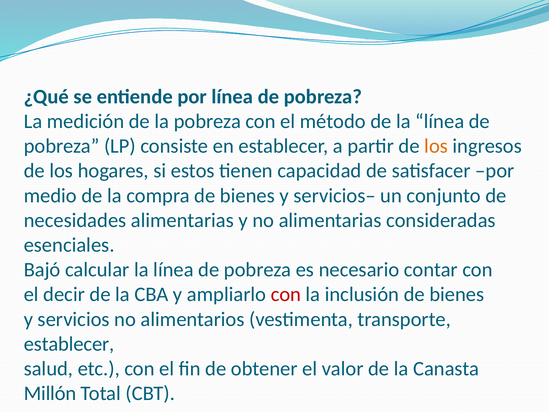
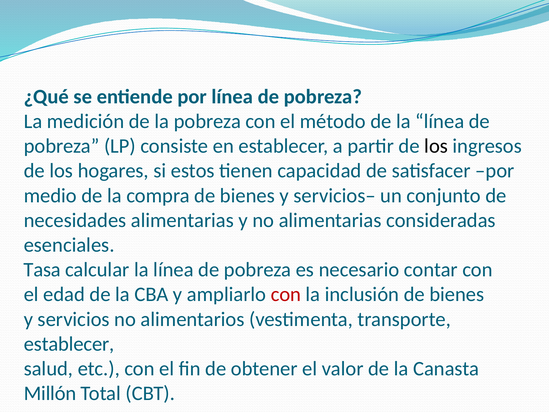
los colour: orange -> black (436, 146)
Bajó: Bajó -> Tasa (42, 270)
decir: decir -> edad (64, 294)
